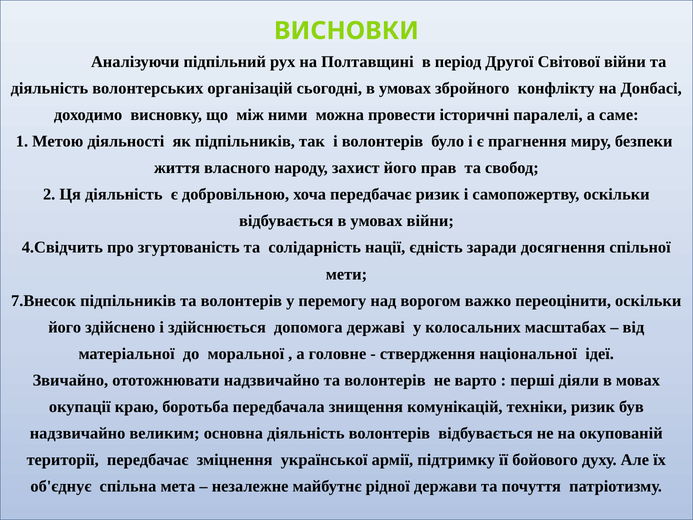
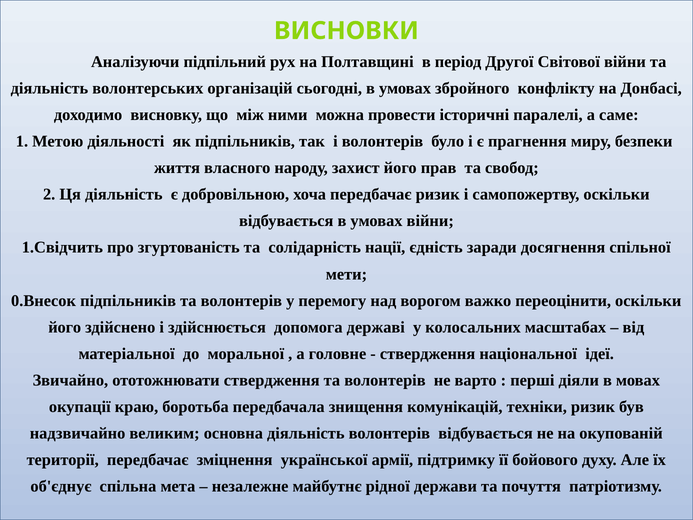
4.Свідчить: 4.Свідчить -> 1.Свідчить (62, 247)
7.Внесок: 7.Внесок -> 0.Внесок (44, 300)
ототожнювати надзвичайно: надзвичайно -> ствердження (272, 380)
